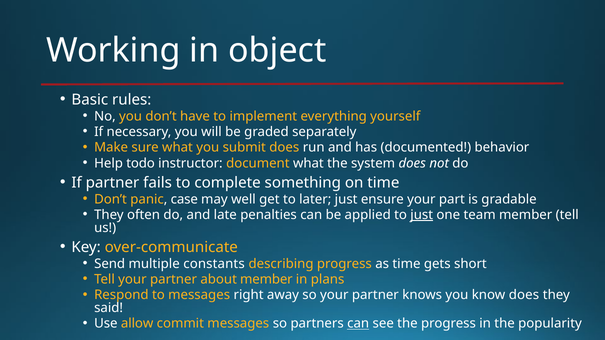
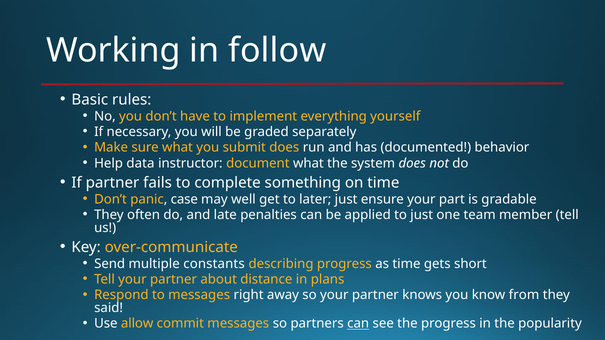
object: object -> follow (277, 51)
todo: todo -> data (140, 163)
just underline: present -> none (422, 215)
about member: member -> distance (266, 280)
know does: does -> from (524, 295)
